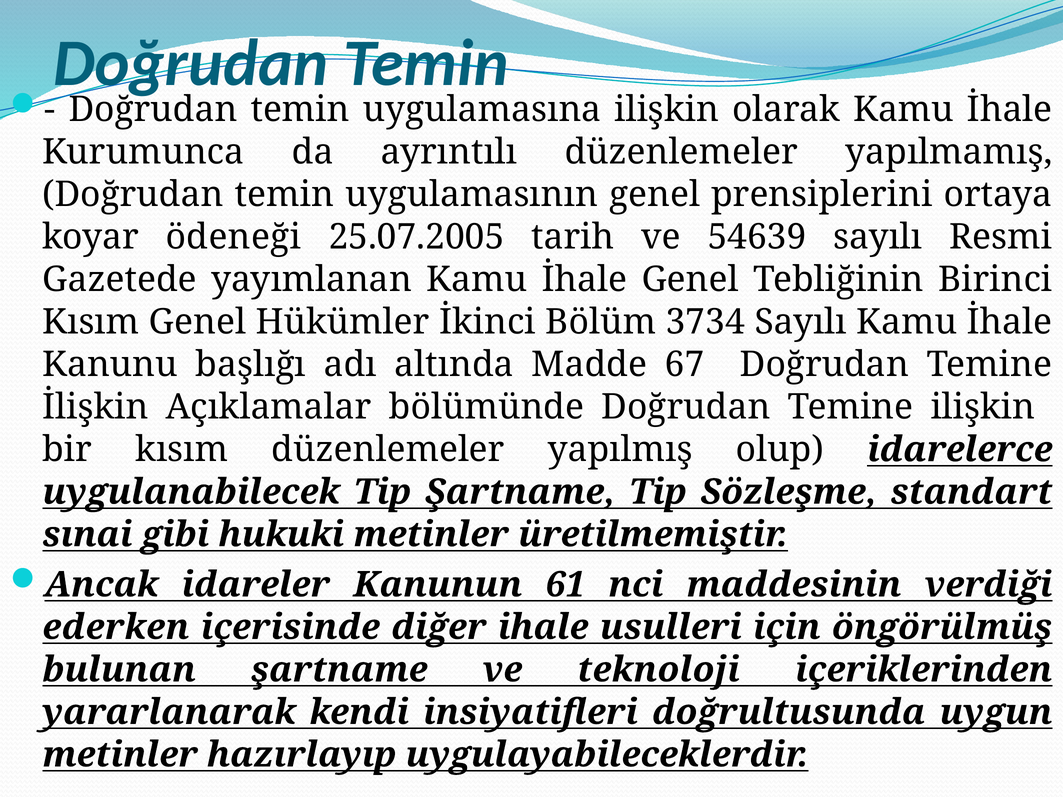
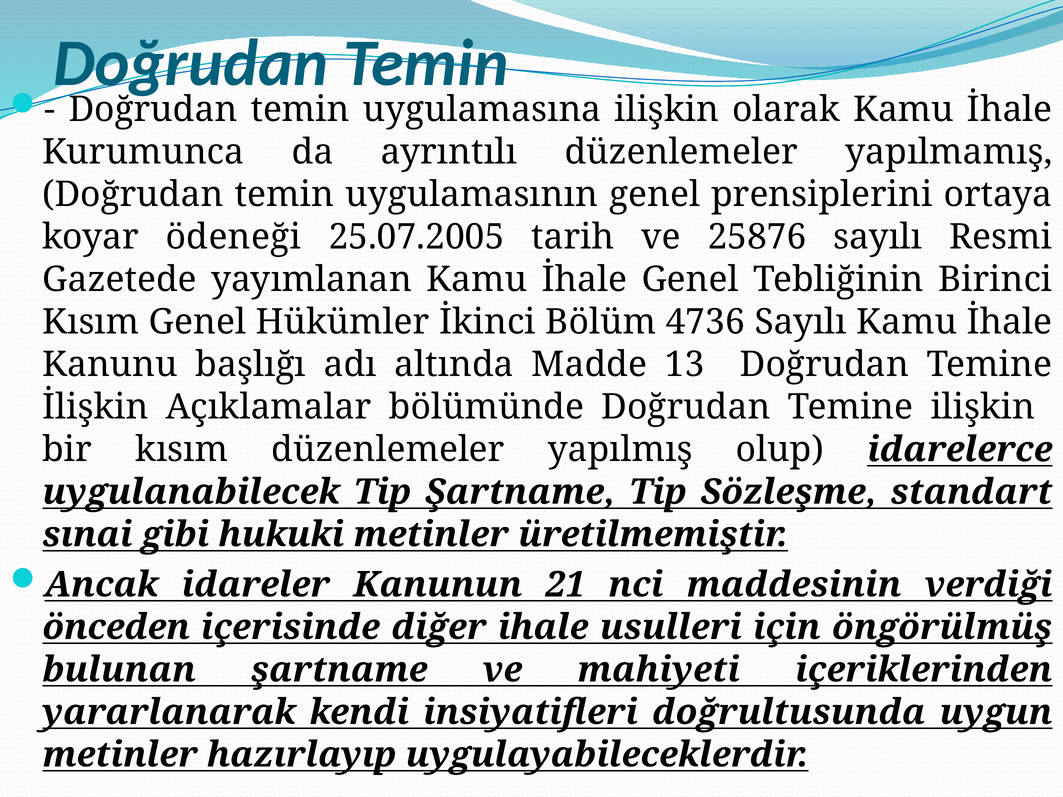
54639: 54639 -> 25876 (757, 237)
3734: 3734 -> 4736 (705, 322)
67: 67 -> 13 (685, 365)
61: 61 -> 21 (565, 585)
ederken: ederken -> önceden (116, 627)
teknoloji: teknoloji -> mahiyeti (659, 670)
